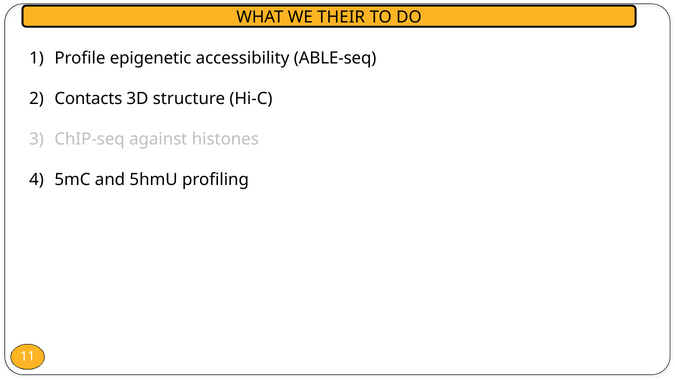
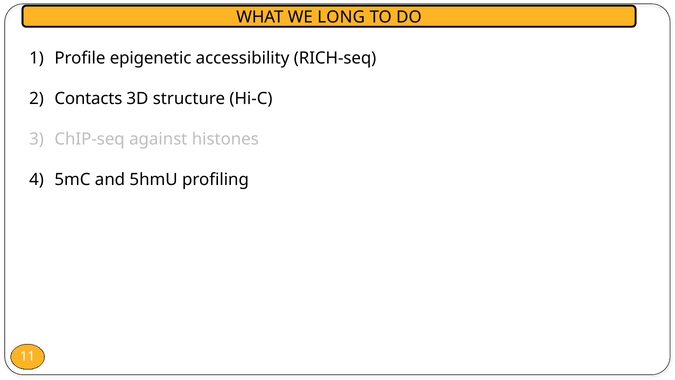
THEIR: THEIR -> LONG (341, 17)
ABLE-seq: ABLE-seq -> RICH-seq (335, 58)
